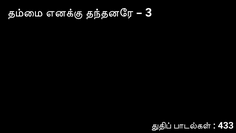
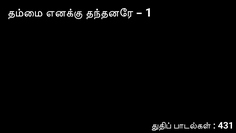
3: 3 -> 1 (149, 13)
433: 433 -> 431 (226, 125)
